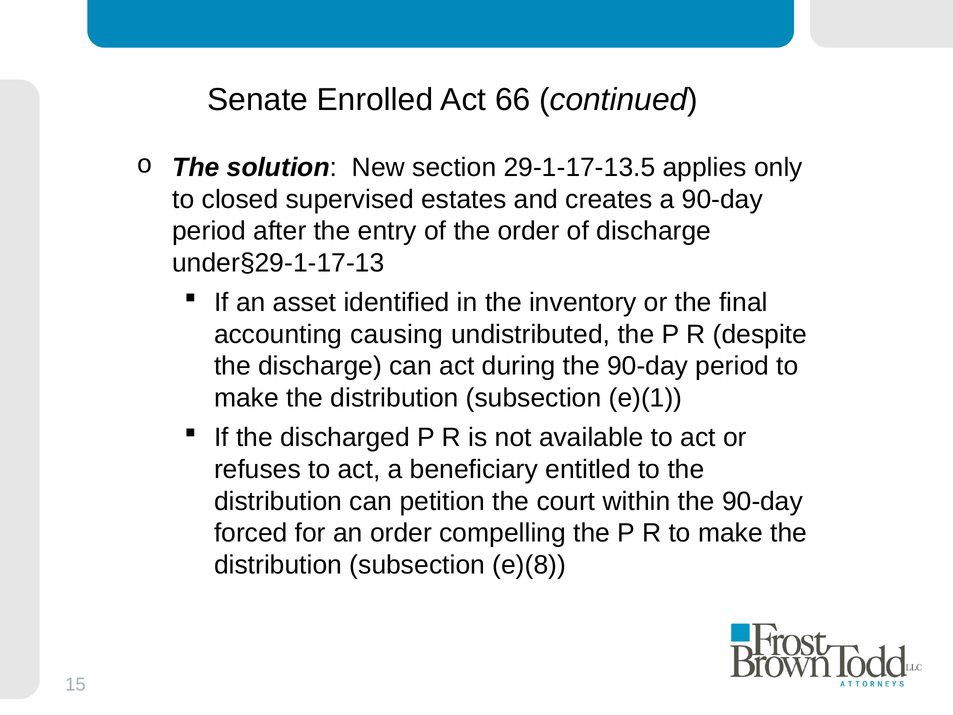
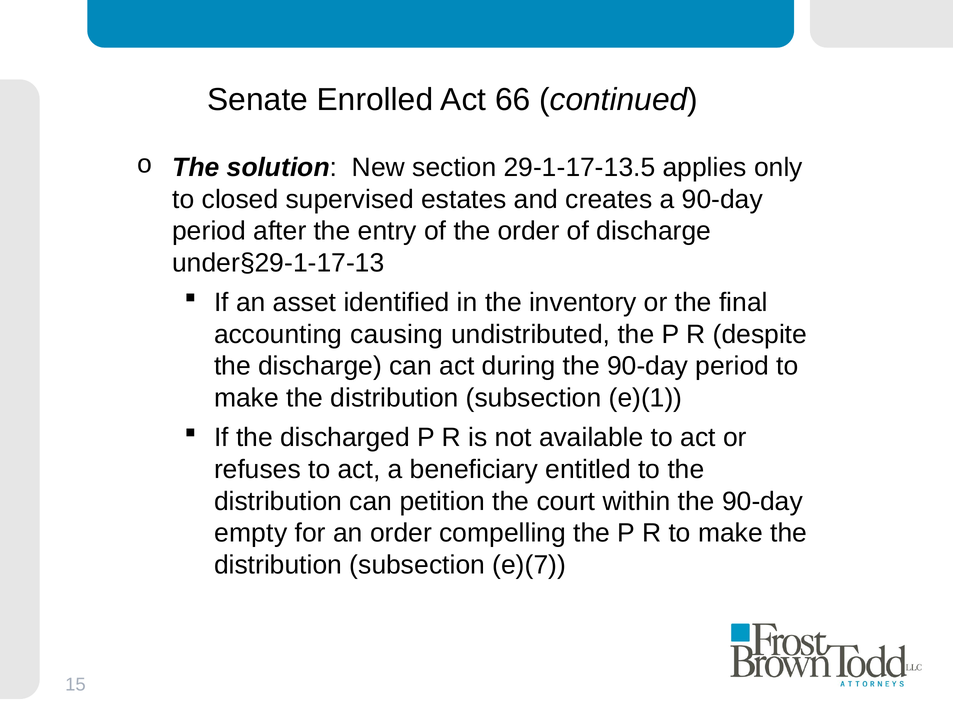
forced: forced -> empty (251, 533)
e)(8: e)(8 -> e)(7 (529, 565)
